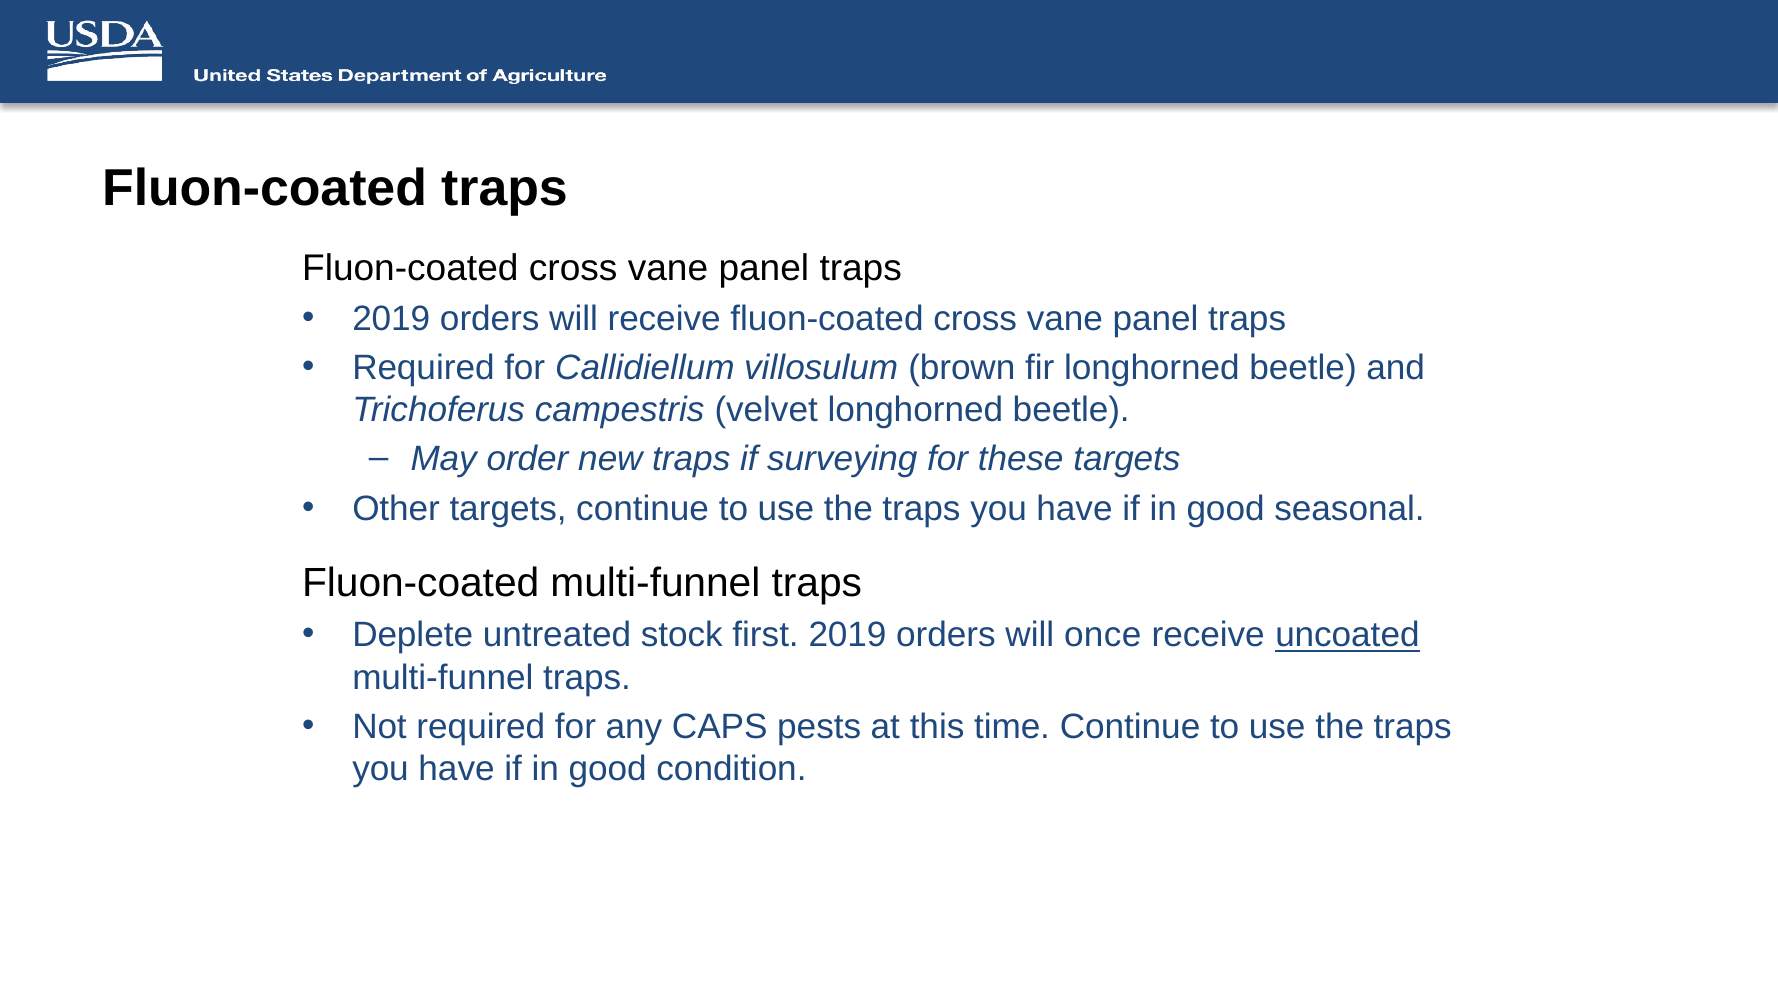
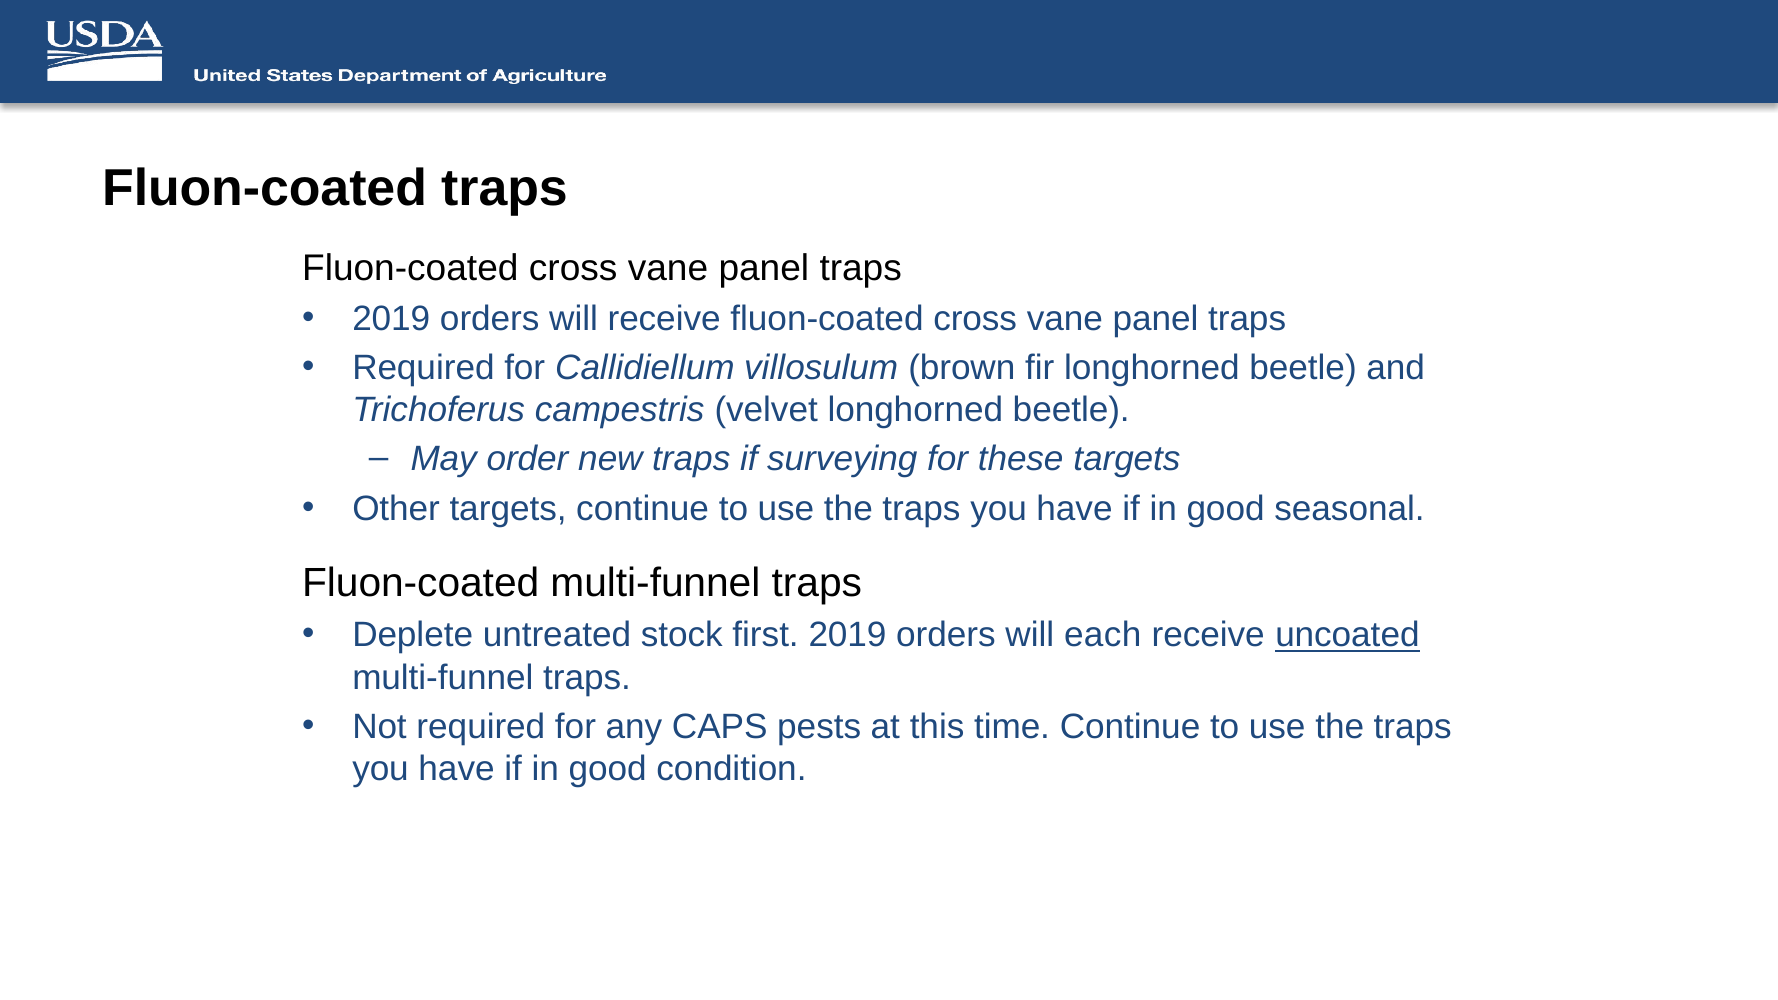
once: once -> each (1103, 635)
